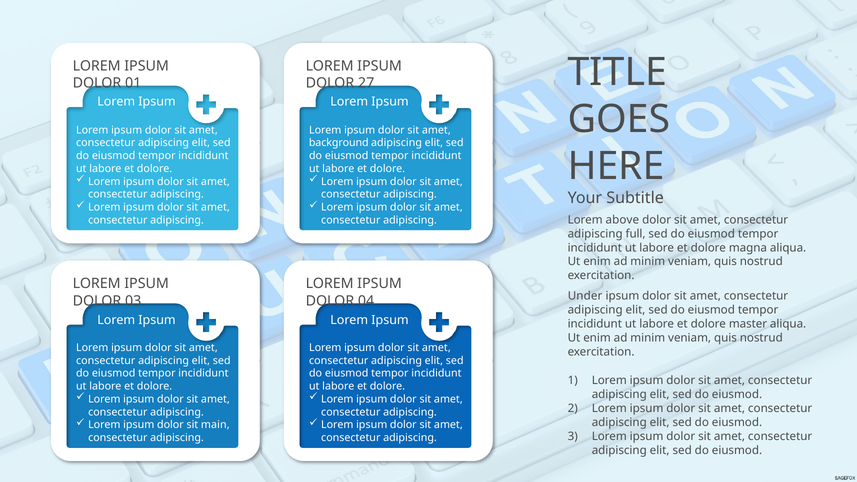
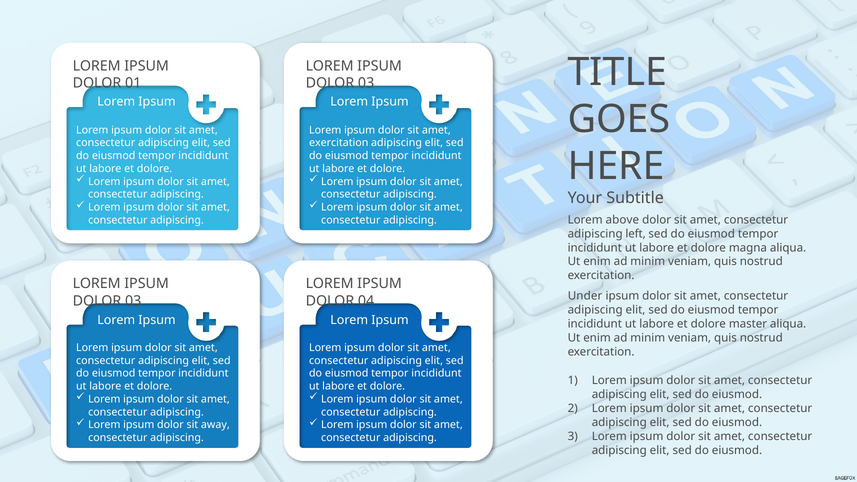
27: 27 -> 03 (366, 83)
background: background -> exercitation (339, 143)
full: full -> left (636, 234)
main: main -> away (215, 425)
